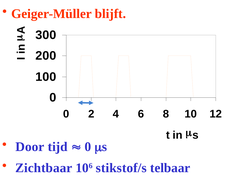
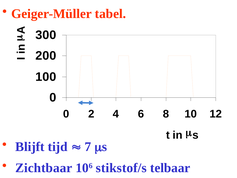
blijft: blijft -> tabel (110, 14)
Door: Door -> Blijft (30, 147)
0: 0 -> 7 (88, 147)
